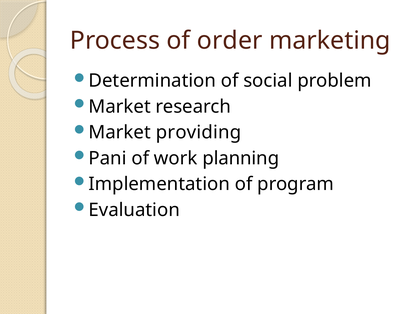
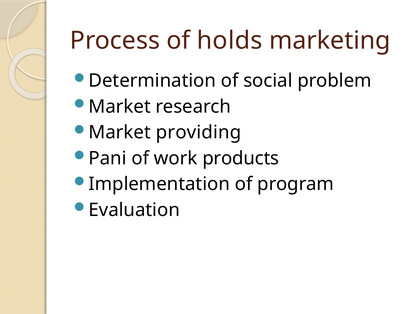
order: order -> holds (230, 41)
planning: planning -> products (241, 158)
